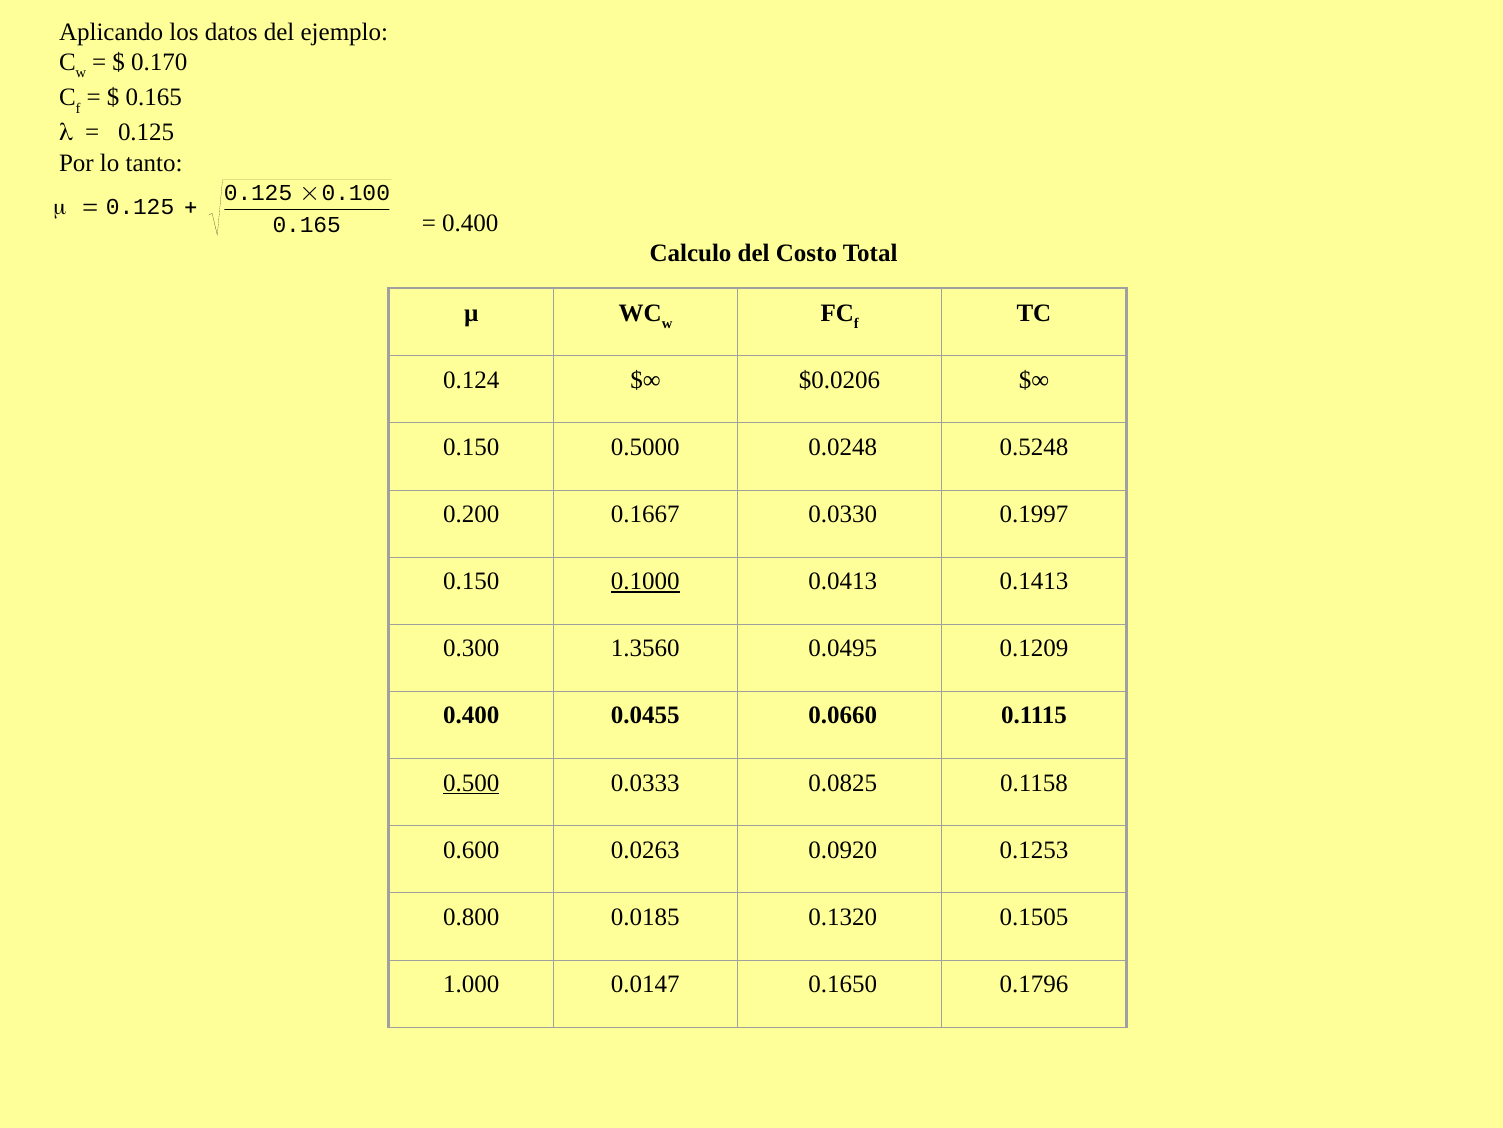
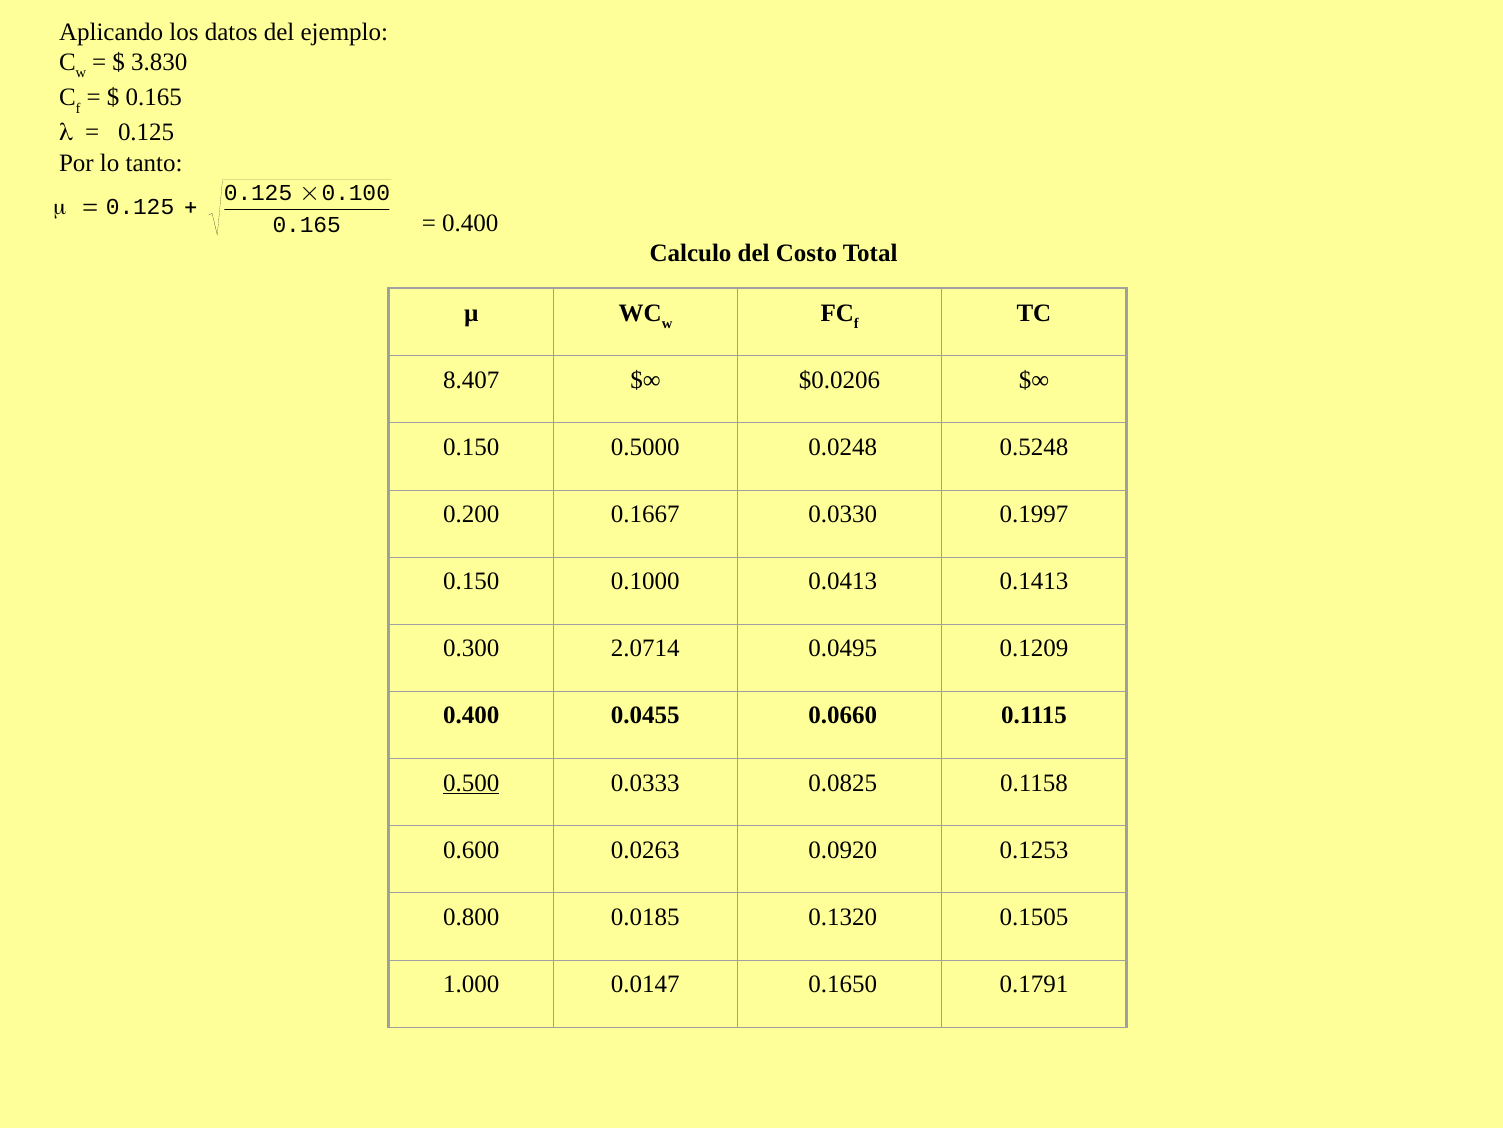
0.170: 0.170 -> 3.830 (159, 62)
0.124: 0.124 -> 8.407 (471, 380)
0.1000 underline: present -> none (645, 581)
1.3560: 1.3560 -> 2.0714 (645, 648)
0.1796: 0.1796 -> 0.1791 (1034, 984)
